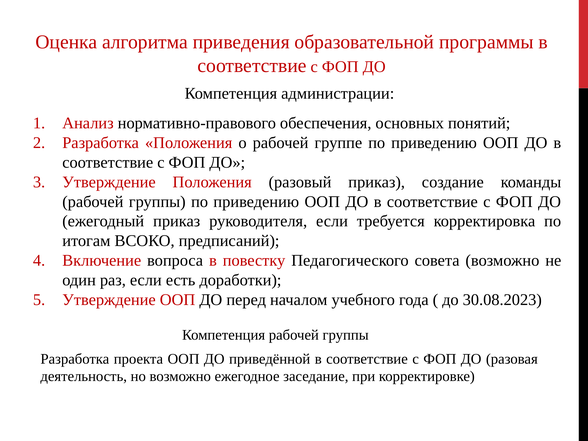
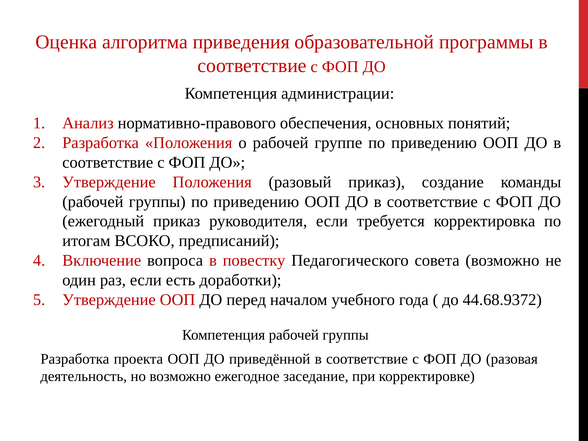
30.08.2023: 30.08.2023 -> 44.68.9372 (502, 300)
